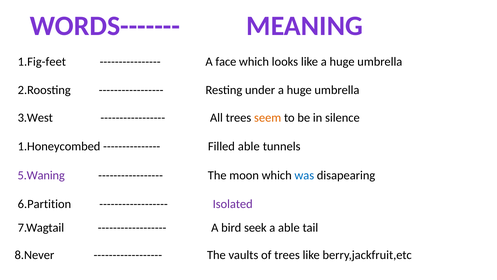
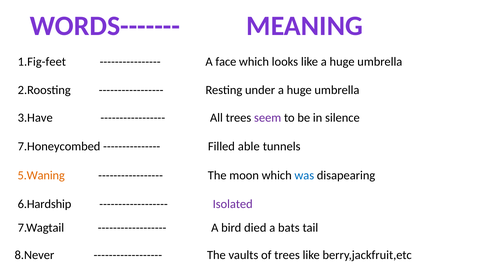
3.West: 3.West -> 3.Have (35, 118)
seem colour: orange -> purple (268, 118)
1.Honeycombed: 1.Honeycombed -> 7.Honeycombed (59, 146)
5.Waning colour: purple -> orange (41, 175)
6.Partition: 6.Partition -> 6.Hardship (45, 204)
seek: seek -> died (255, 228)
a able: able -> bats (289, 228)
